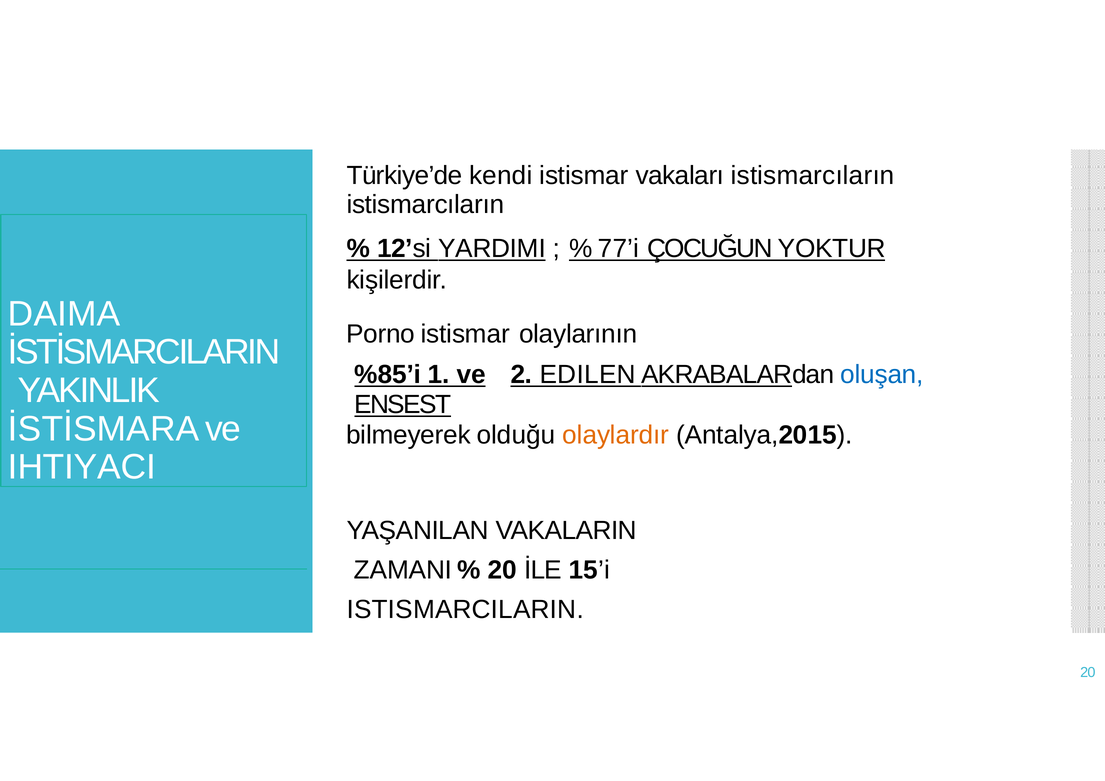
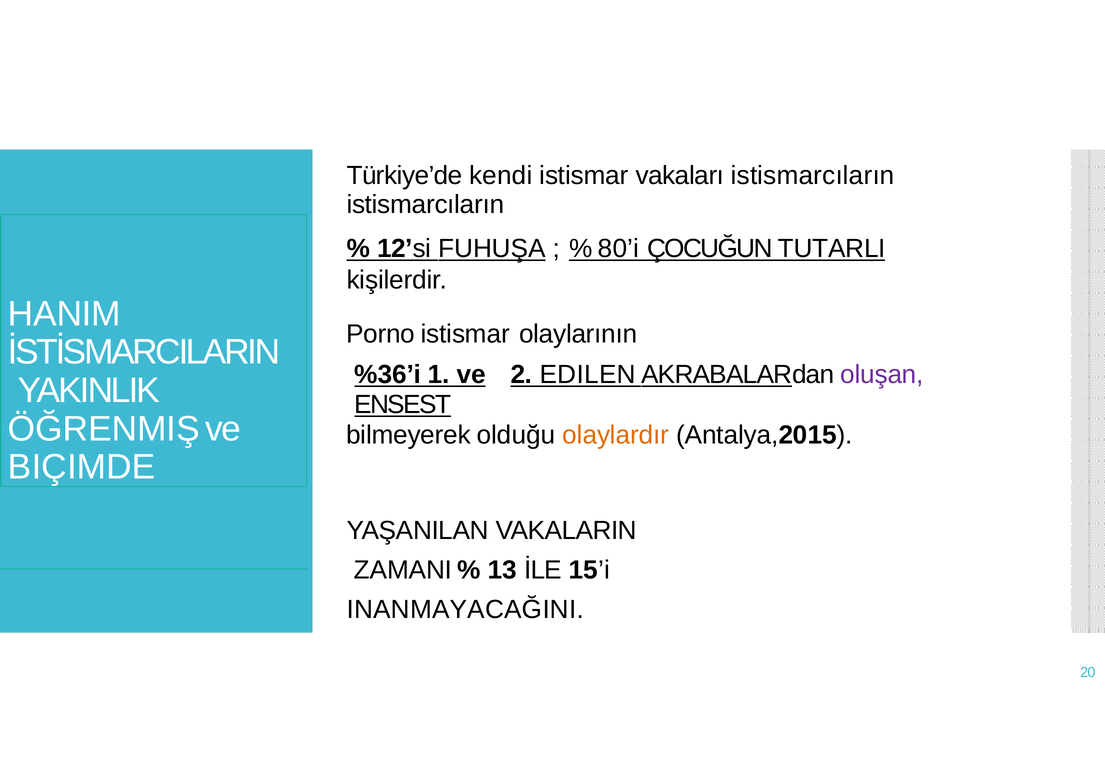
YARDIMI: YARDIMI -> FUHUŞA (492, 249)
77’i: 77’i -> 80’i (619, 249)
YOKTUR: YOKTUR -> TUTARLI (832, 249)
DAIMA: DAIMA -> HANIM (64, 314)
%85’i: %85’i -> %36’i (388, 374)
oluşan colour: blue -> purple (882, 374)
İSTİSMARA: İSTİSMARA -> ÖĞRENMIŞ (104, 429)
IHTIYACI: IHTIYACI -> BIÇIMDE (82, 467)
20: 20 -> 13 (502, 570)
ISTISMARCILARIN: ISTISMARCILARIN -> INANMAYACAĞINI (465, 609)
